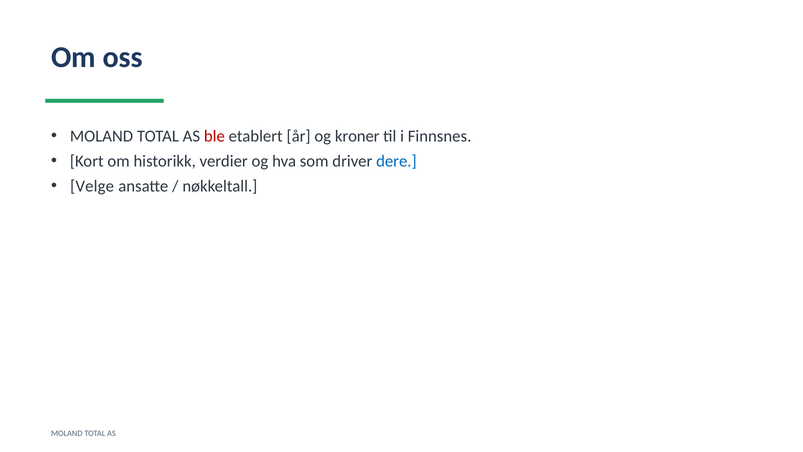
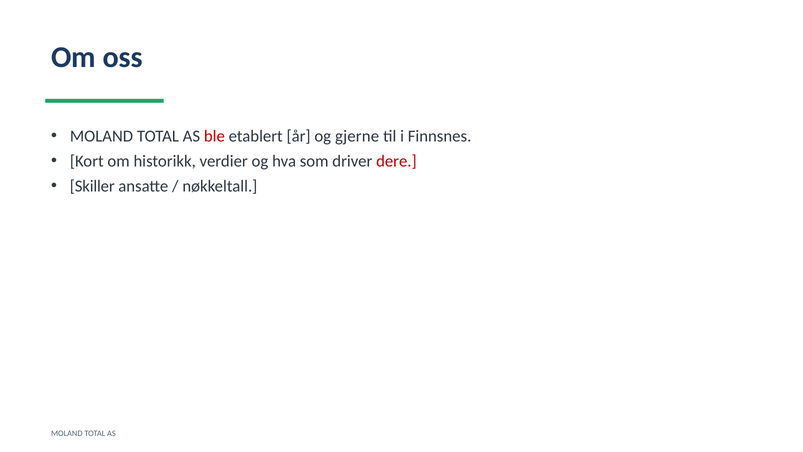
kroner: kroner -> gjerne (357, 136)
dere colour: blue -> red (396, 161)
Velge: Velge -> Skiller (92, 186)
